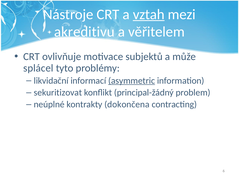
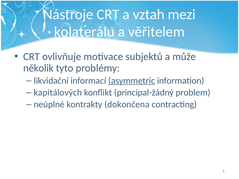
vztah underline: present -> none (149, 14)
akreditivu: akreditivu -> kolaterálu (84, 32)
splácel: splácel -> několik (38, 68)
sekuritizovat: sekuritizovat -> kapitálových (58, 93)
